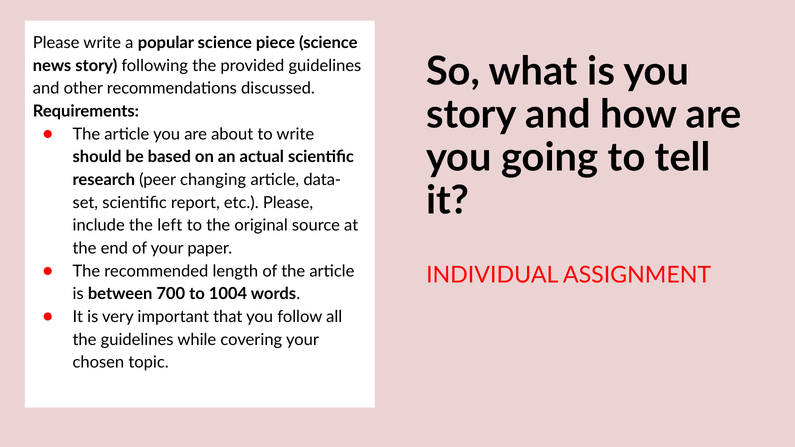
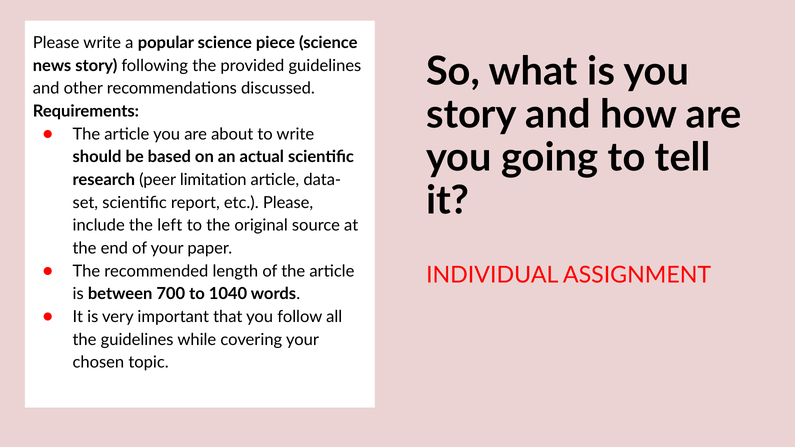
changing: changing -> limitation (213, 180)
1004: 1004 -> 1040 (228, 294)
